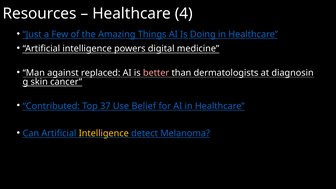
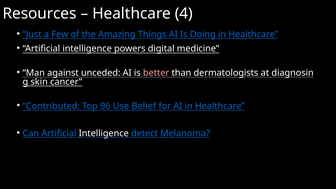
replaced: replaced -> unceded (101, 73)
37: 37 -> 96 (105, 106)
Intelligence colour: yellow -> white (104, 133)
